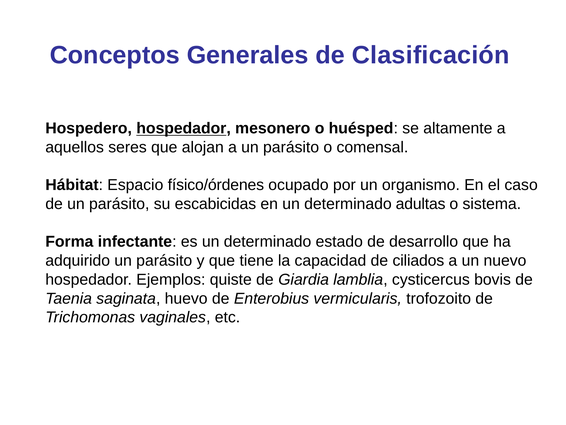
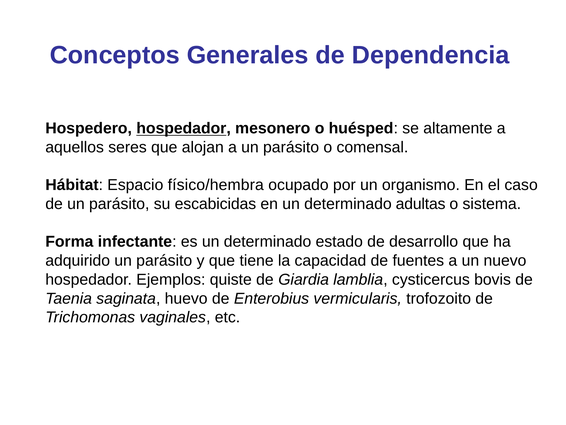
Clasificación: Clasificación -> Dependencia (431, 55)
físico/órdenes: físico/órdenes -> físico/hembra (216, 185)
ciliados: ciliados -> fuentes (418, 260)
